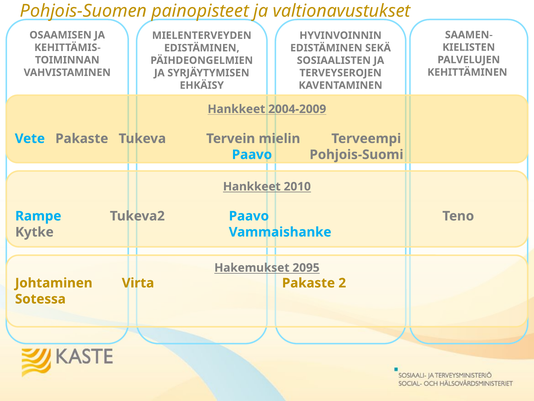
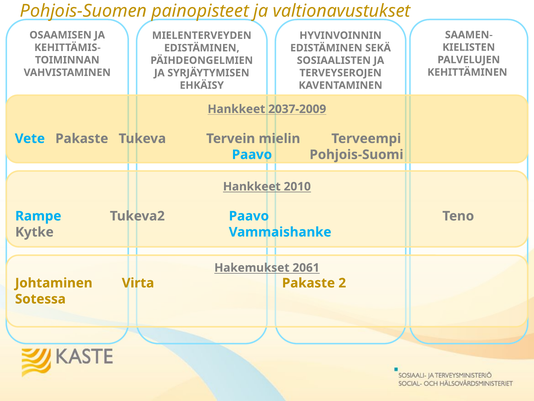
2004-2009: 2004-2009 -> 2037-2009 (297, 109)
2095: 2095 -> 2061 (306, 267)
